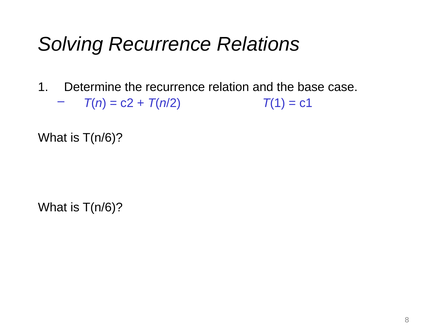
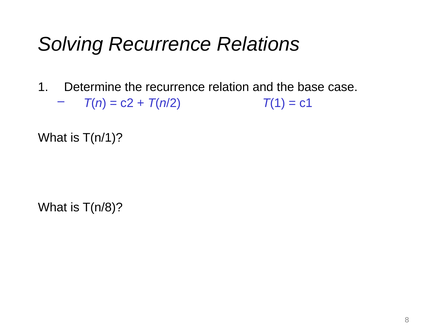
T(n/6: T(n/6 -> T(n/1 (103, 138)
T(n/6: T(n/6 -> T(n/8 (103, 208)
